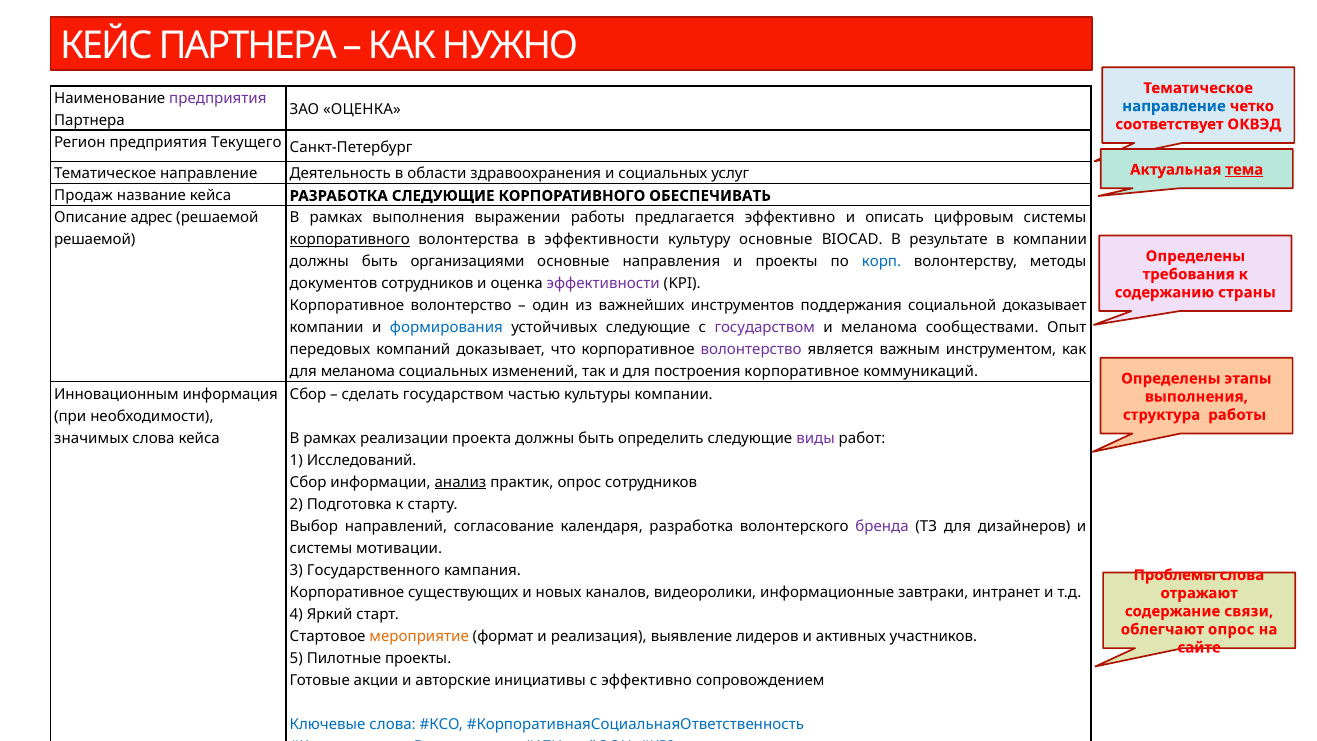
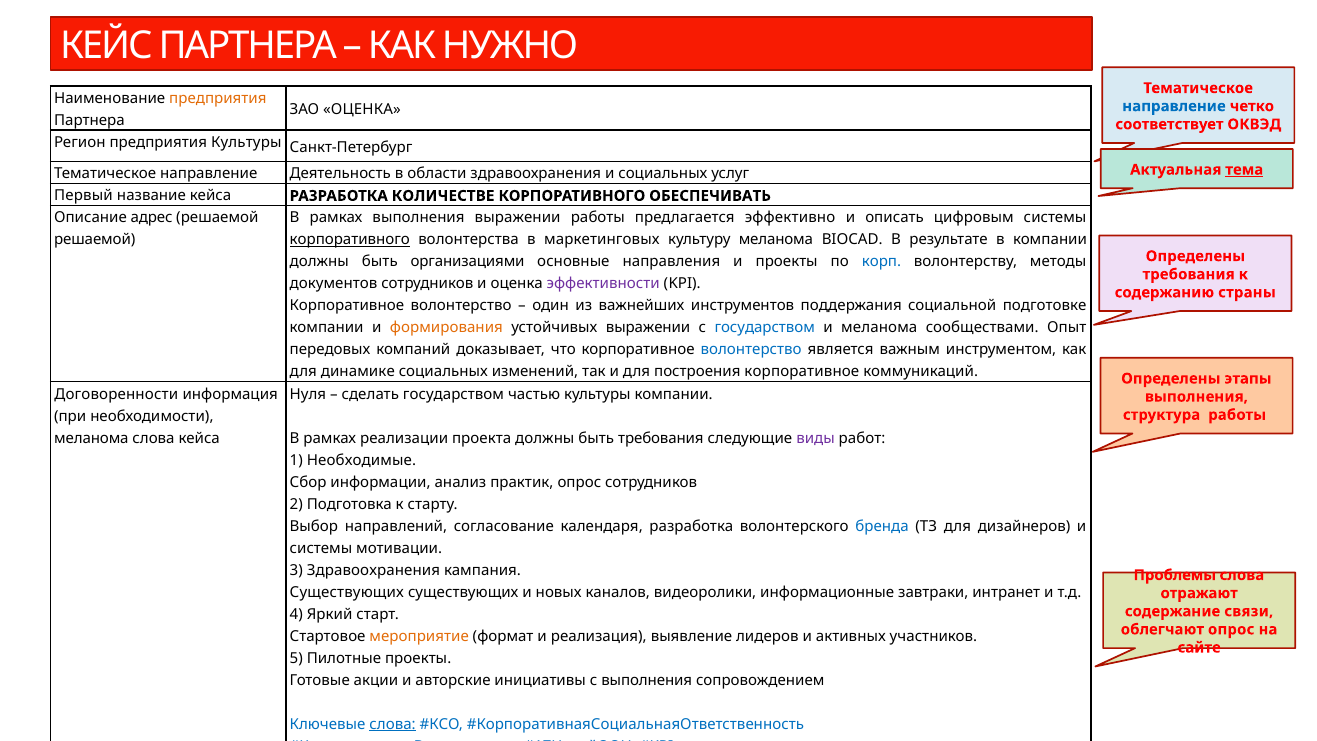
предприятия colour: purple -> orange (218, 99)
предприятия Текущего: Текущего -> Культуры (246, 143)
Продаж: Продаж -> Первый (83, 196)
РАЗРАБОТКА СЛЕДУЮЩИЕ: СЛЕДУЮЩИЕ -> КОЛИЧЕСТВЕ (443, 196)
в эффективности: эффективности -> маркетинговых (602, 240)
культуру основные: основные -> меланома (776, 240)
социальной доказывает: доказывает -> подготовке (1045, 306)
формирования colour: blue -> orange (446, 328)
устойчивых следующие: следующие -> выражении (648, 328)
государством colour: purple -> blue (765, 328)
волонтерство colour: purple -> blue (751, 350)
для меланома: меланома -> динамике (358, 372)
Инновационным: Инновационным -> Договоренности (116, 394)
Сбор: Сбор -> Нуля (308, 394)
значимых: значимых -> меланома (91, 438)
быть определить: определить -> требования (661, 438)
Исследований: Исследований -> Необходимые (361, 460)
анализ underline: present -> none (460, 482)
бренда colour: purple -> blue (882, 526)
3 Государственного: Государственного -> Здравоохранения (373, 570)
Корпоративное: Корпоративное -> Существующих (347, 592)
с эффективно: эффективно -> выполнения (647, 680)
слова underline: none -> present (393, 724)
